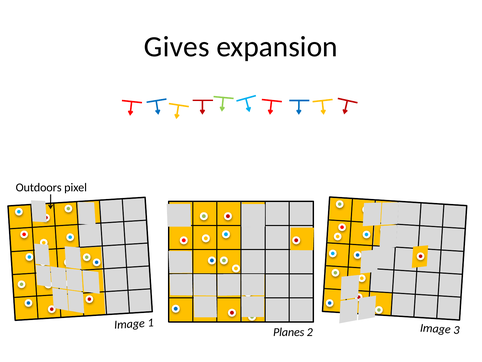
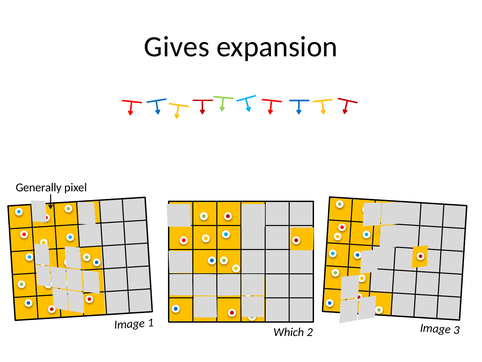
Outdoors: Outdoors -> Generally (39, 187)
Planes: Planes -> Which (289, 332)
